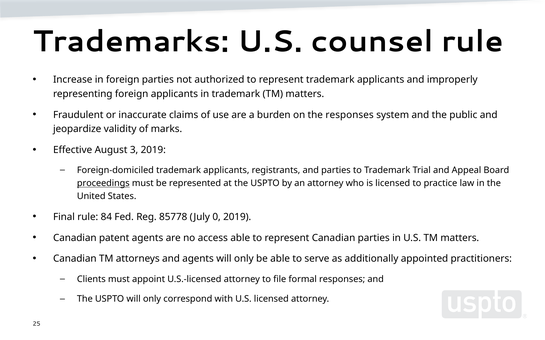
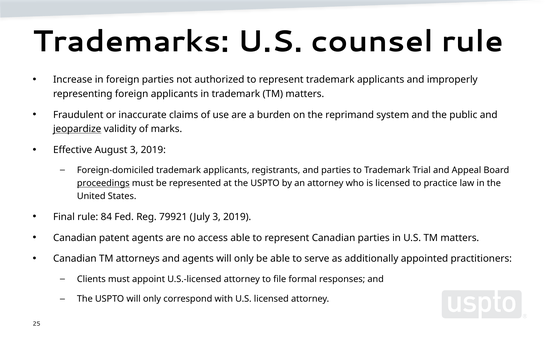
the responses: responses -> reprimand (350, 115)
jeopardize underline: none -> present (77, 129)
85778: 85778 -> 79921 (173, 217)
July 0: 0 -> 3 (217, 217)
